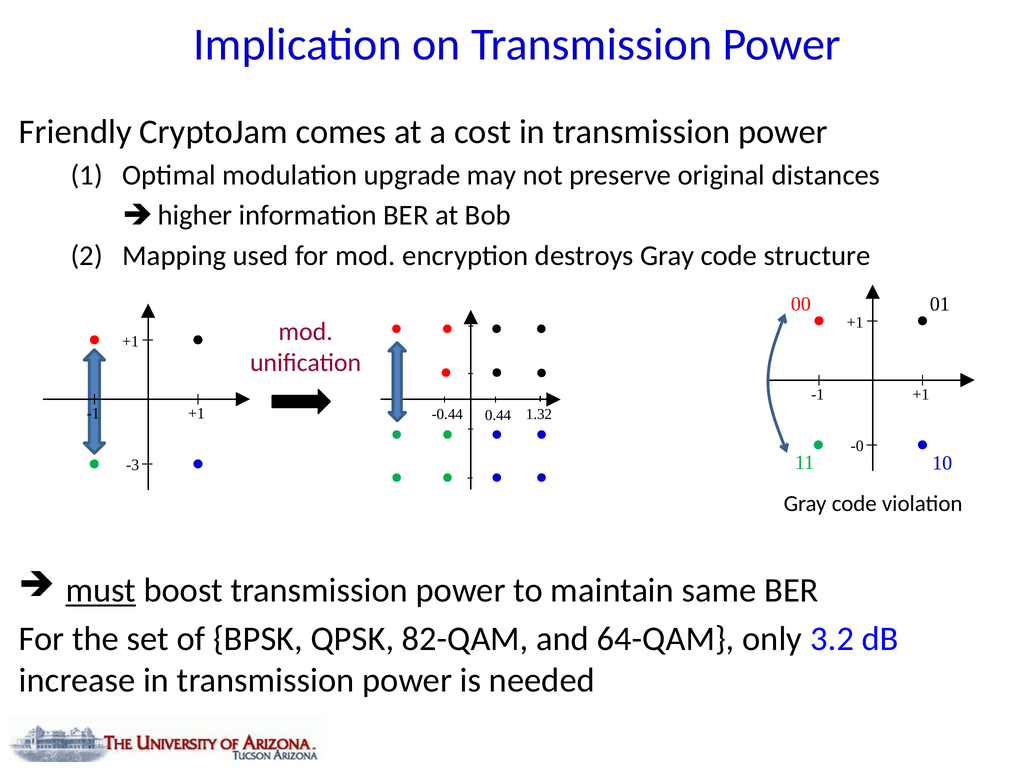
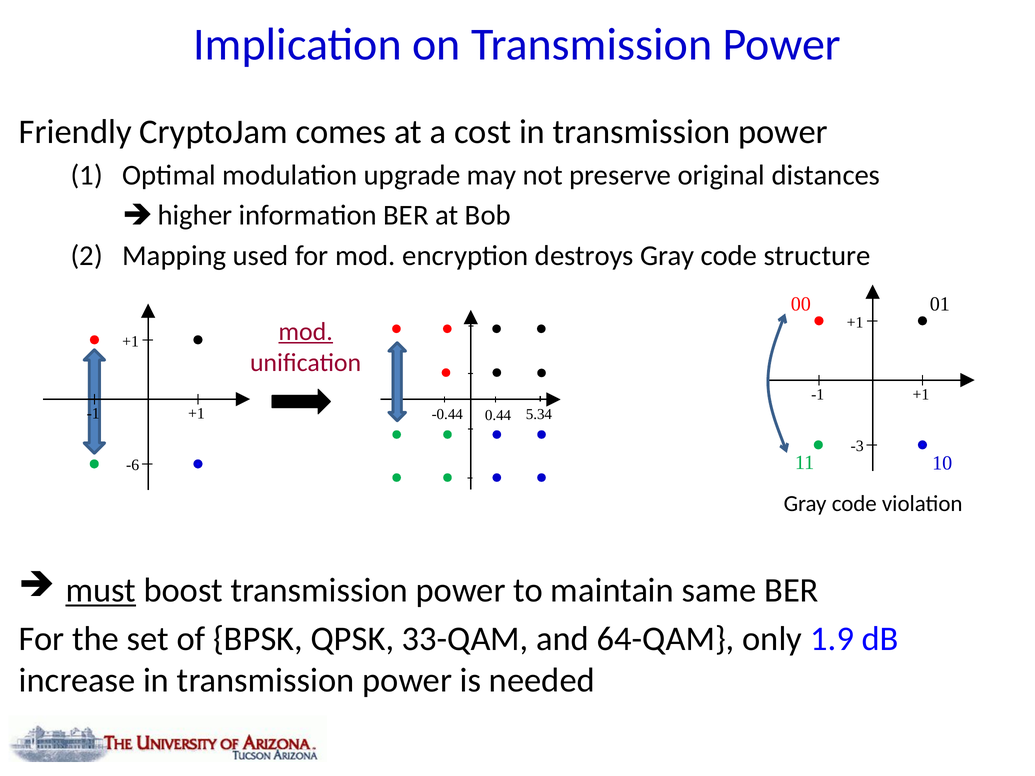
mod underline: none -> present (306, 332)
1.32: 1.32 -> 5.34 (539, 414)
-0: -0 -> -3 (857, 446)
-3: -3 -> -6 (133, 465)
82-QAM: 82-QAM -> 33-QAM (465, 639)
3.2: 3.2 -> 1.9 (832, 639)
